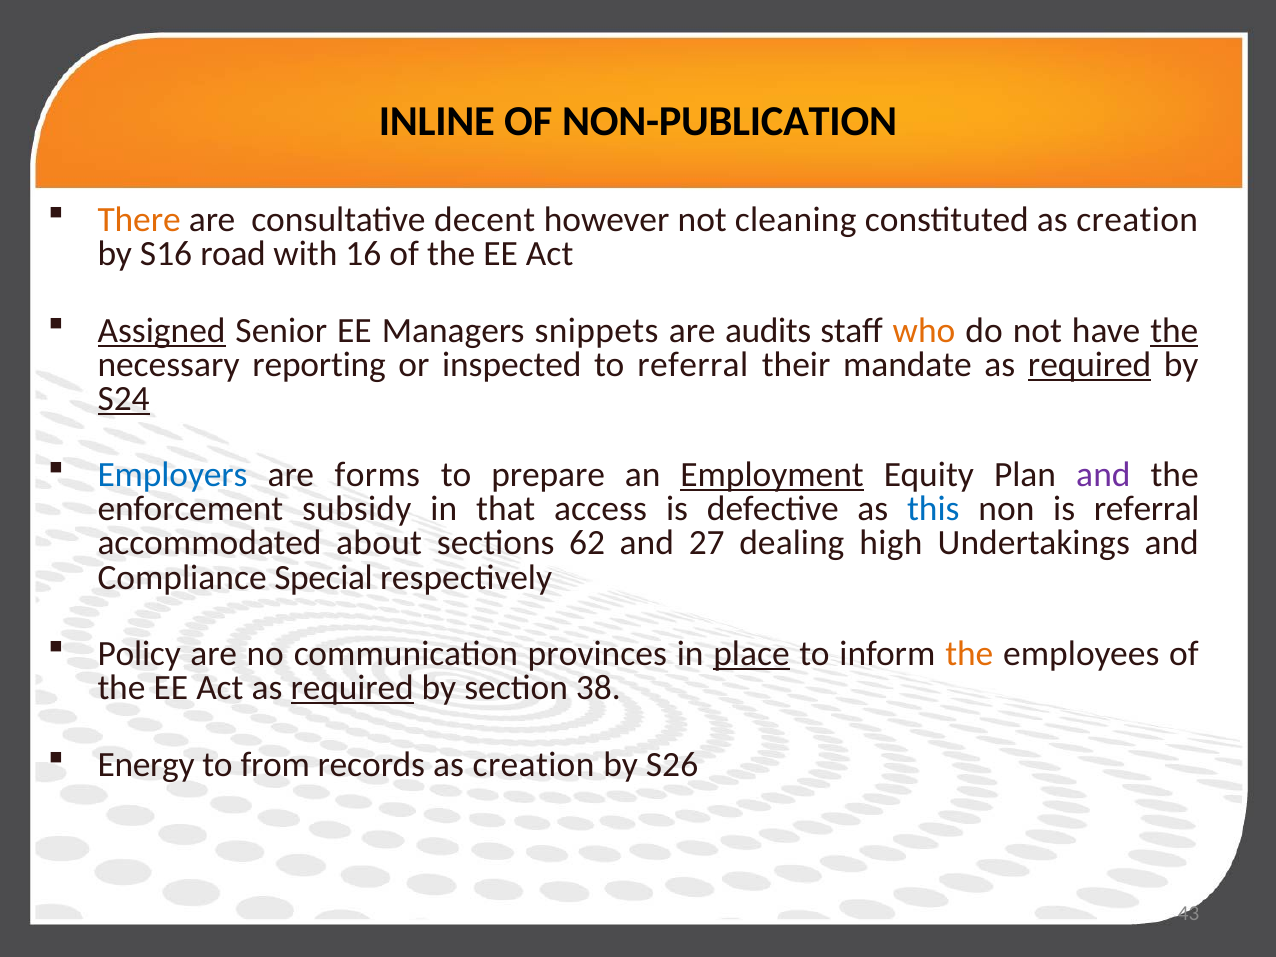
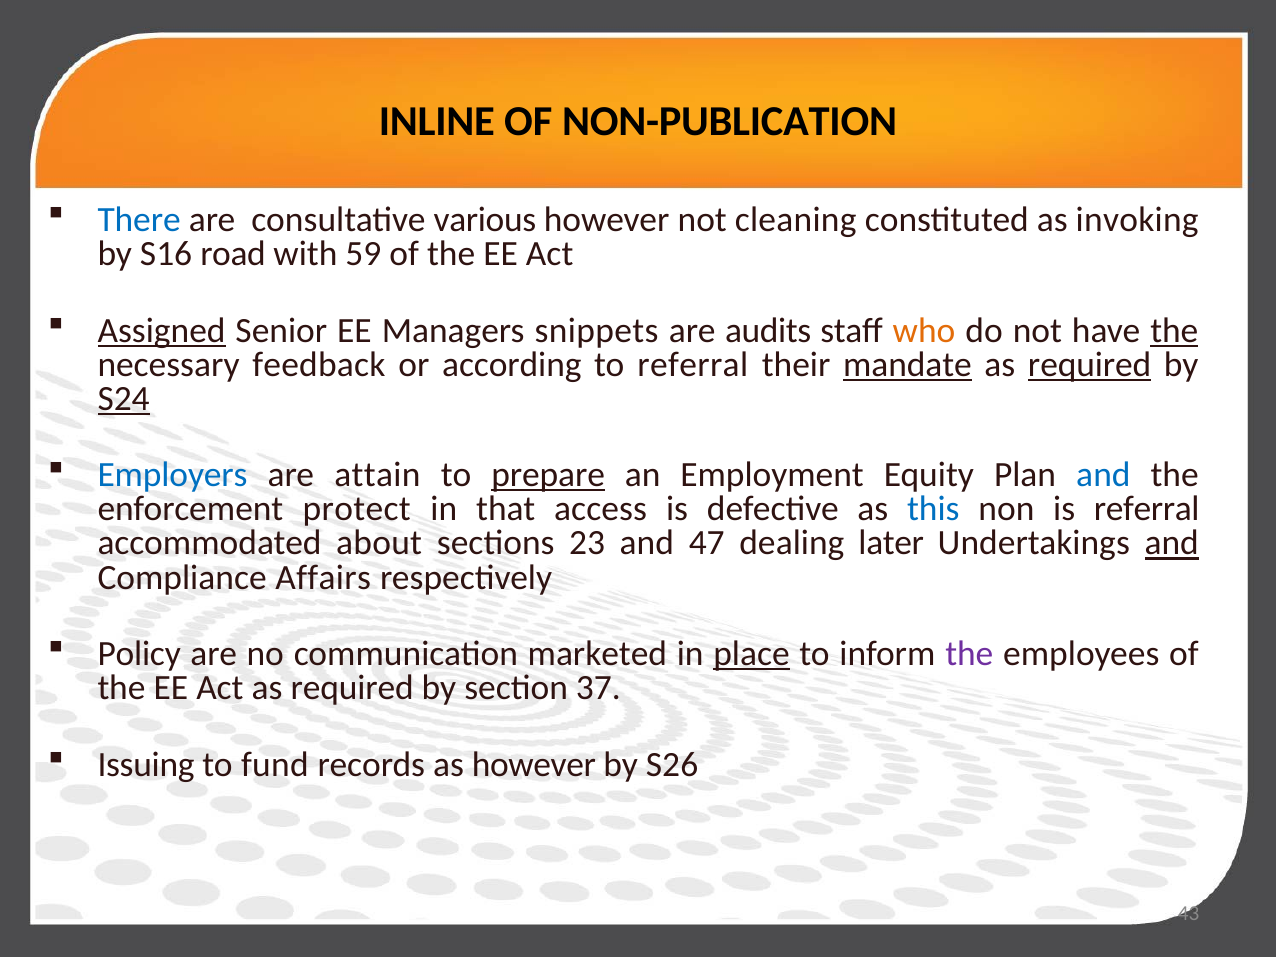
There colour: orange -> blue (139, 220)
decent: decent -> various (485, 220)
constituted as creation: creation -> invoking (1137, 220)
16: 16 -> 59 (363, 254)
reporting: reporting -> feedback (319, 364)
inspected: inspected -> according (512, 364)
mandate underline: none -> present (907, 364)
forms: forms -> attain (377, 475)
prepare underline: none -> present (548, 475)
Employment underline: present -> none (772, 475)
and colour: purple -> blue (1103, 475)
subsidy: subsidy -> protect (357, 509)
62: 62 -> 23 (587, 543)
27: 27 -> 47 (707, 543)
high: high -> later (891, 543)
and underline: none -> present (1172, 543)
Special: Special -> Affairs (323, 577)
provinces: provinces -> marketed (597, 654)
the colour: orange -> purple (969, 654)
required underline: present -> none (352, 688)
38: 38 -> 37 (598, 688)
Energy: Energy -> Issuing (146, 765)
from: from -> fund (275, 765)
records as creation: creation -> however (534, 765)
